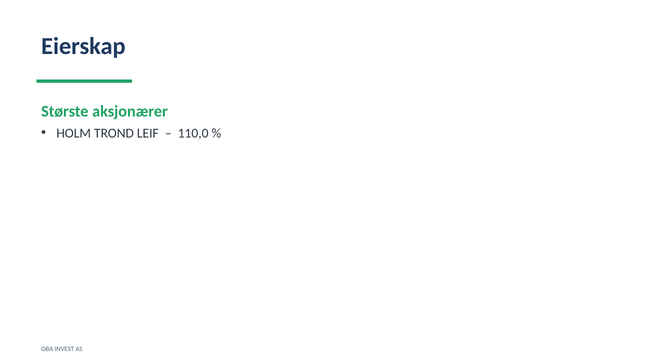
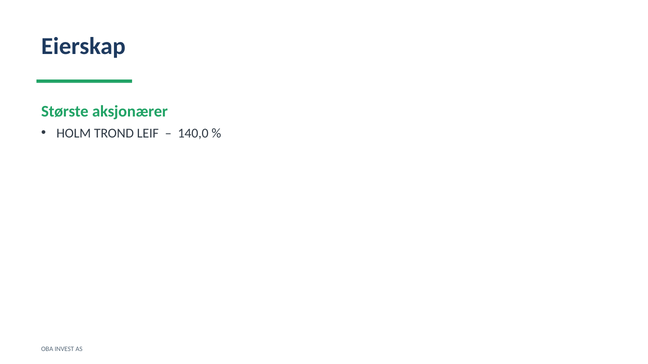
110,0: 110,0 -> 140,0 (193, 133)
